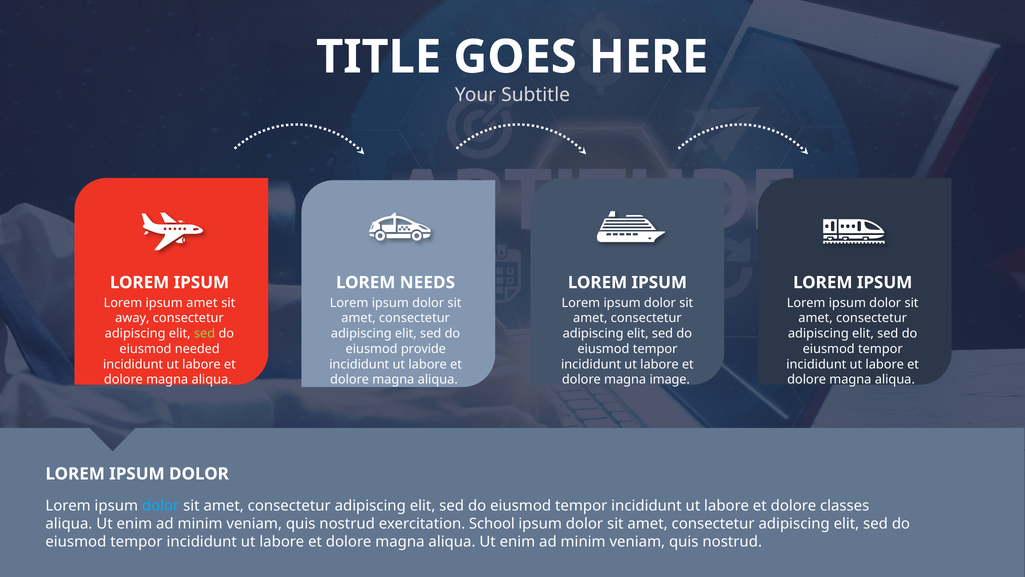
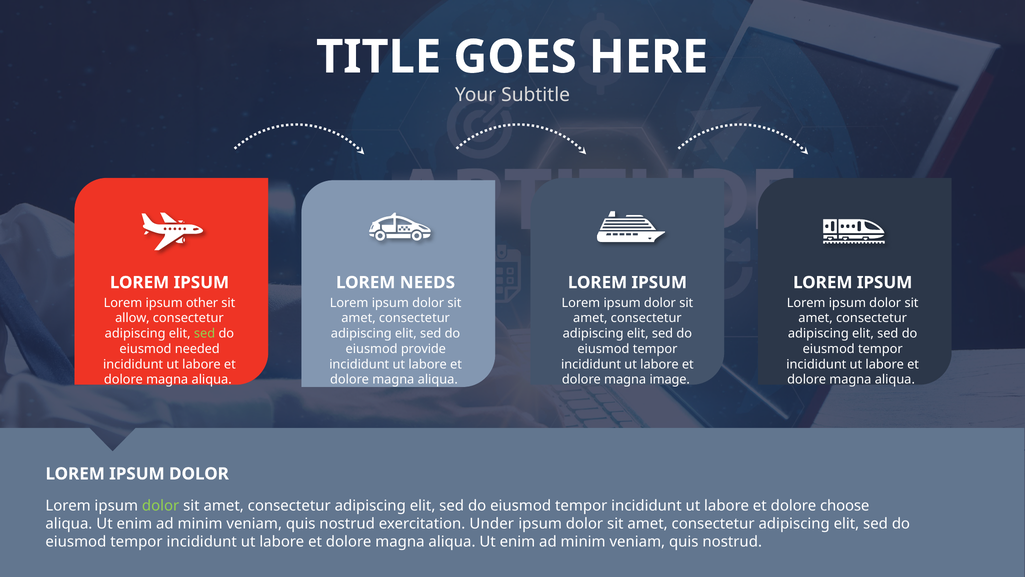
ipsum amet: amet -> other (202, 303)
away: away -> allow (132, 318)
dolor colour: light blue -> light green (161, 505)
classes: classes -> choose (845, 505)
School: School -> Under (492, 523)
